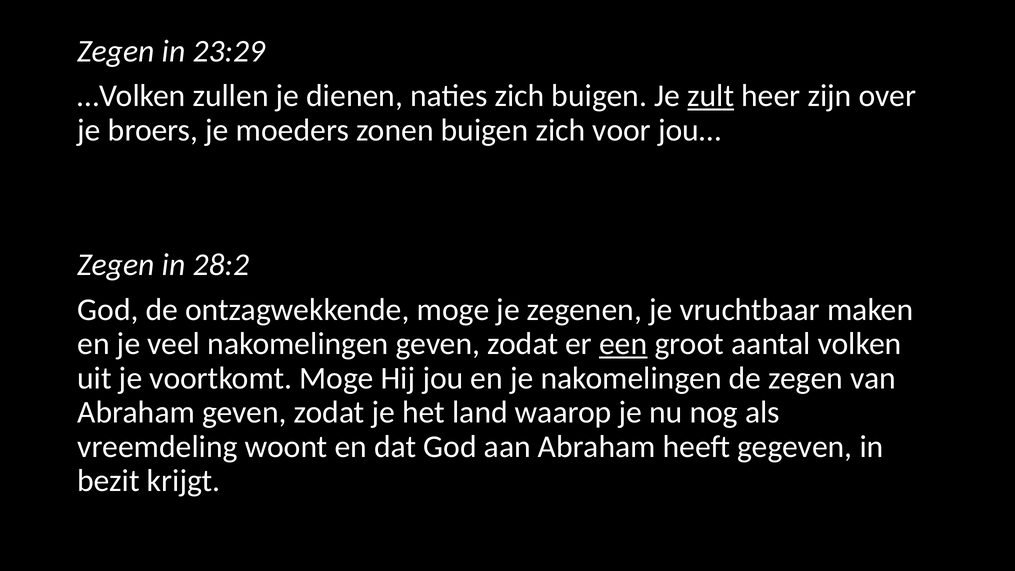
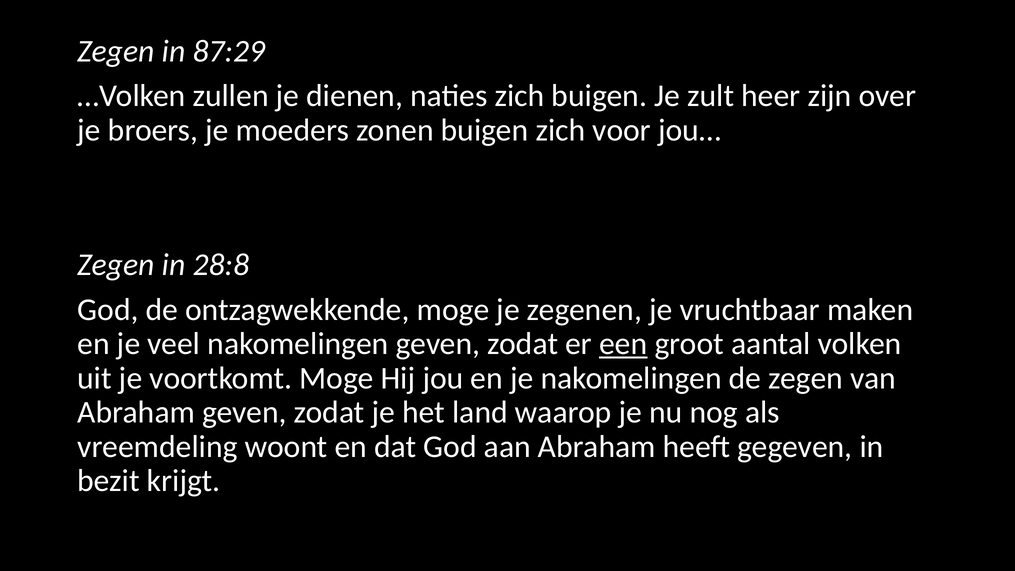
23:29: 23:29 -> 87:29 (229, 51)
zult underline: present -> none (711, 96)
28:2: 28:2 -> 28:8 (221, 265)
